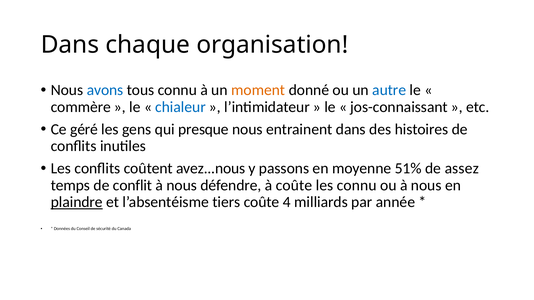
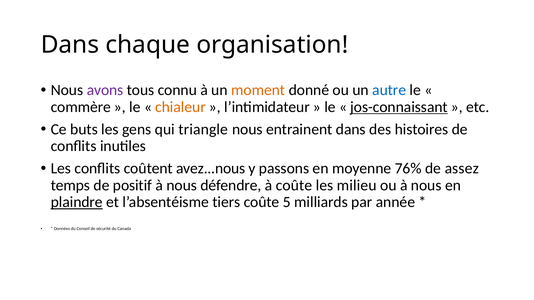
avons colour: blue -> purple (105, 90)
chialeur colour: blue -> orange (181, 107)
jos-connaissant underline: none -> present (399, 107)
géré: géré -> buts (84, 129)
presque: presque -> triangle (203, 129)
51%: 51% -> 76% (408, 169)
conflit: conflit -> positif (132, 186)
les connu: connu -> milieu (357, 186)
4: 4 -> 5 (287, 202)
